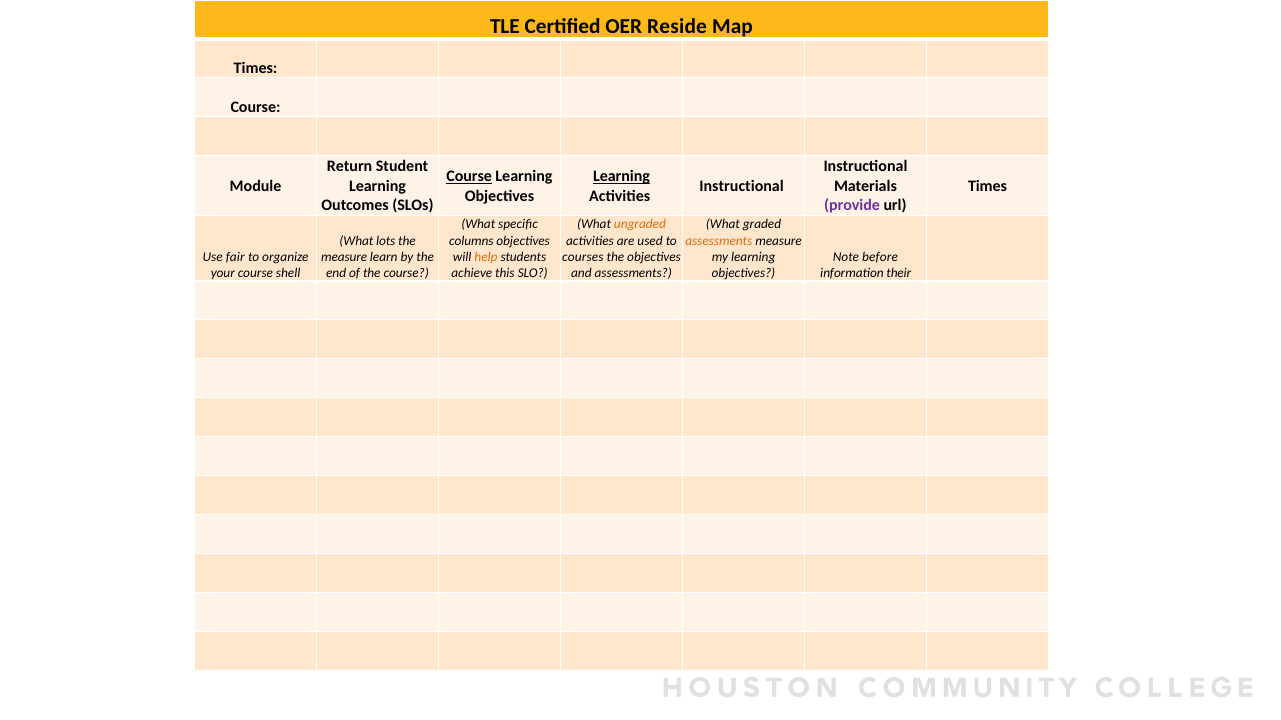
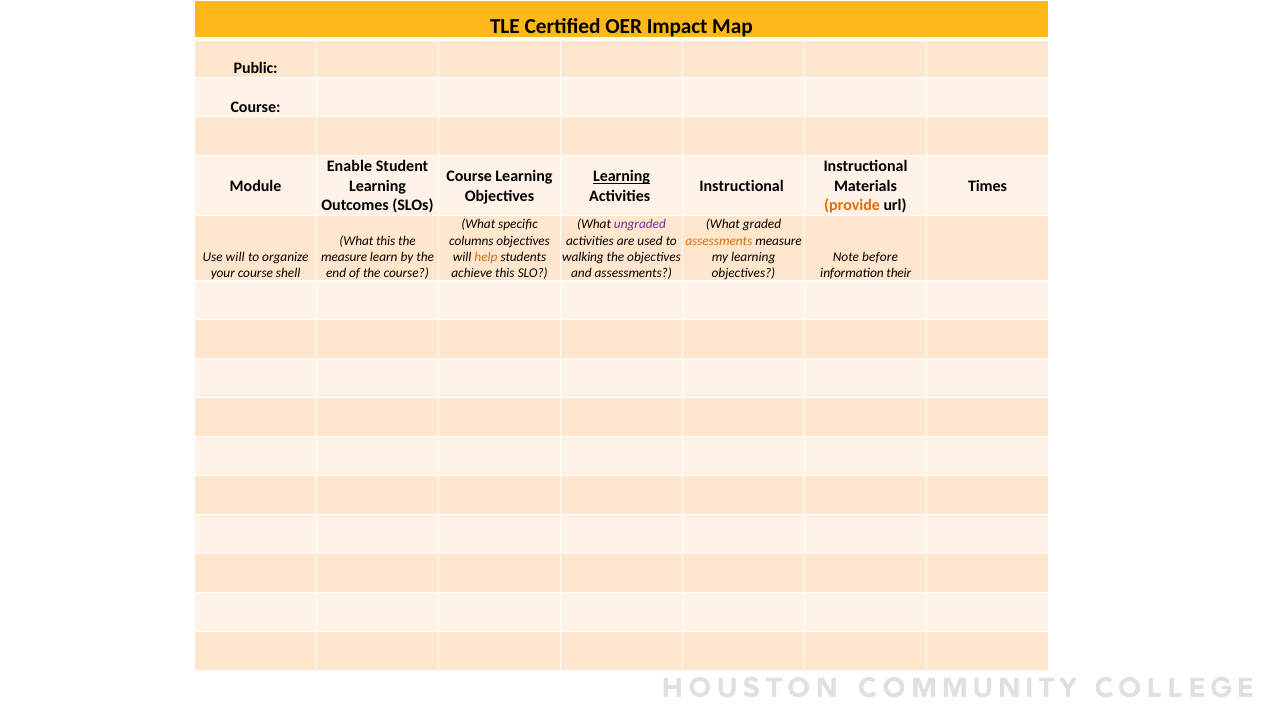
Reside: Reside -> Impact (677, 26)
Times: Times -> Public (256, 68)
Return: Return -> Enable (350, 167)
Course underline: present -> none (469, 177)
provide colour: purple -> orange (852, 206)
ungraded colour: orange -> purple (640, 225)
What lots: lots -> this (386, 241)
Use fair: fair -> will (235, 257)
courses: courses -> walking (583, 257)
